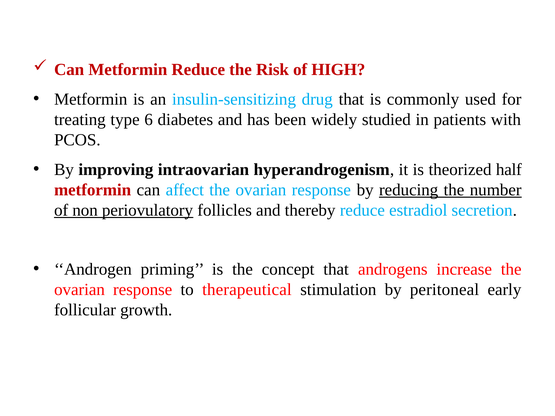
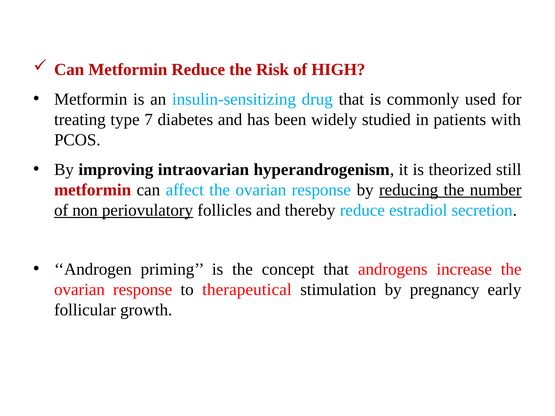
6: 6 -> 7 (149, 120)
half: half -> still (509, 170)
peritoneal: peritoneal -> pregnancy (445, 290)
